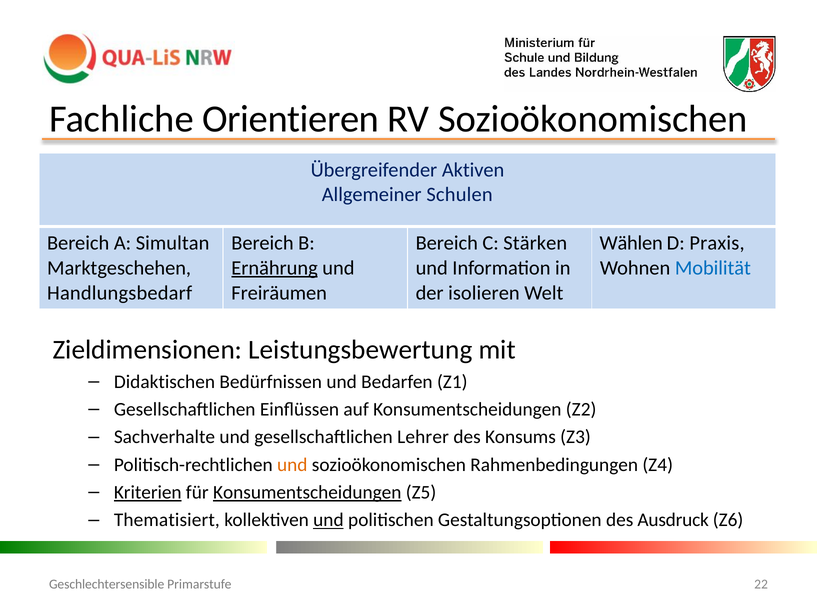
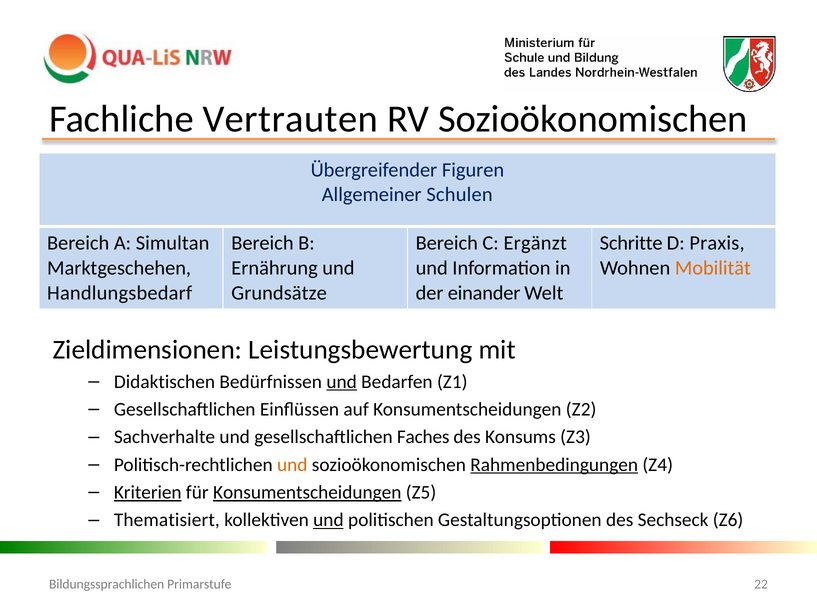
Orientieren: Orientieren -> Vertrauten (290, 119)
Aktiven: Aktiven -> Figuren (473, 170)
Stärken: Stärken -> Ergänzt (535, 243)
Wählen: Wählen -> Schritte (631, 243)
Ernährung underline: present -> none (275, 268)
Mobilität colour: blue -> orange (713, 268)
Freiräumen: Freiräumen -> Grundsätze (279, 293)
isolieren: isolieren -> einander (484, 293)
und underline: none -> present (342, 382)
Lehrer: Lehrer -> Faches (423, 438)
Rahmenbedingungen underline: none -> present (554, 465)
Ausdruck: Ausdruck -> Sechseck (673, 521)
Geschlechtersensible: Geschlechtersensible -> Bildungssprachlichen (107, 585)
